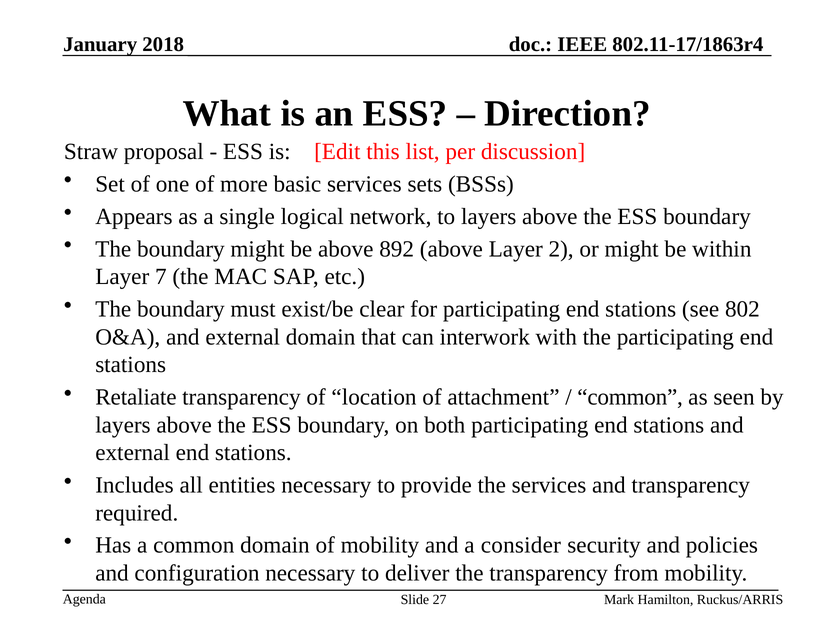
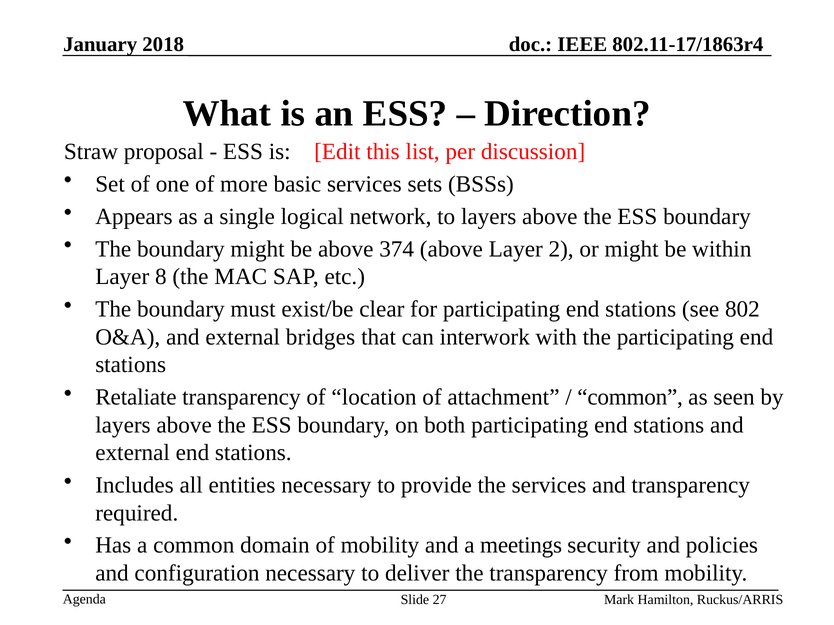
892: 892 -> 374 (397, 249)
7: 7 -> 8 (161, 277)
external domain: domain -> bridges (321, 337)
consider: consider -> meetings (521, 546)
